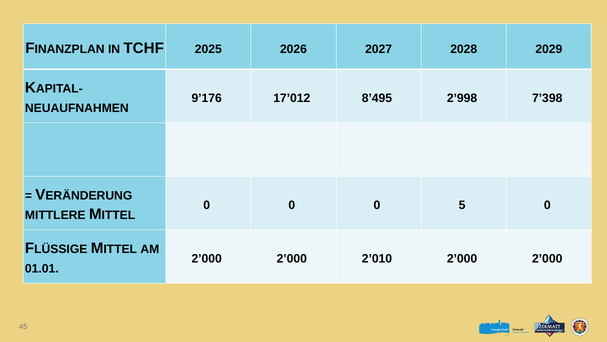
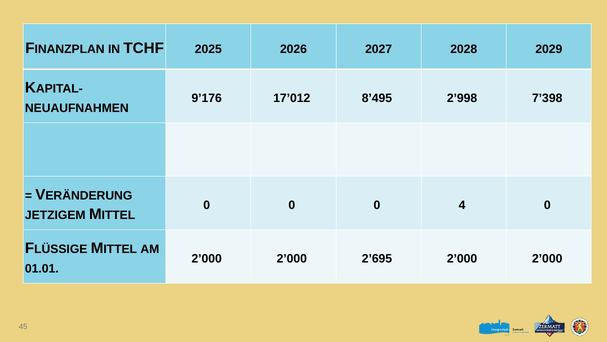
5: 5 -> 4 (462, 205)
MITTLERE: MITTLERE -> JETZIGEM (55, 215)
2’010: 2’010 -> 2’695 (377, 258)
